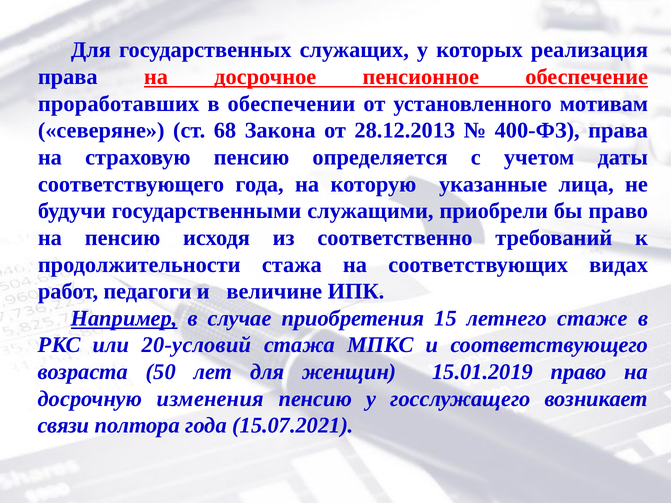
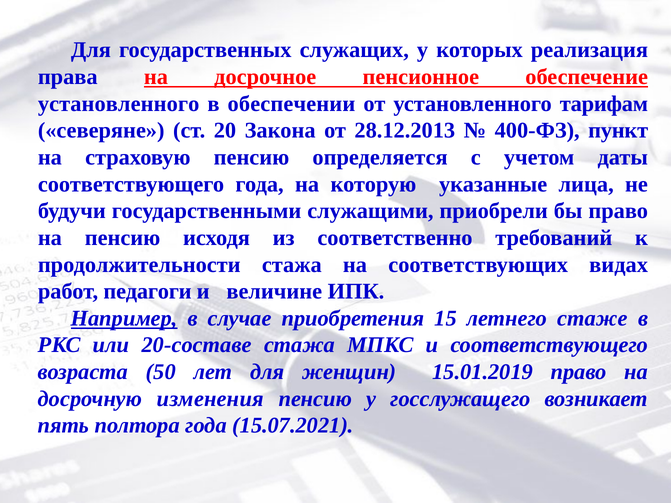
проработавших: проработавших -> установленного (119, 104)
мотивам: мотивам -> тарифам (604, 104)
68: 68 -> 20 (225, 131)
400-ФЗ права: права -> пункт (618, 131)
20-условий: 20-условий -> 20-составе (197, 345)
связи: связи -> пять (63, 426)
